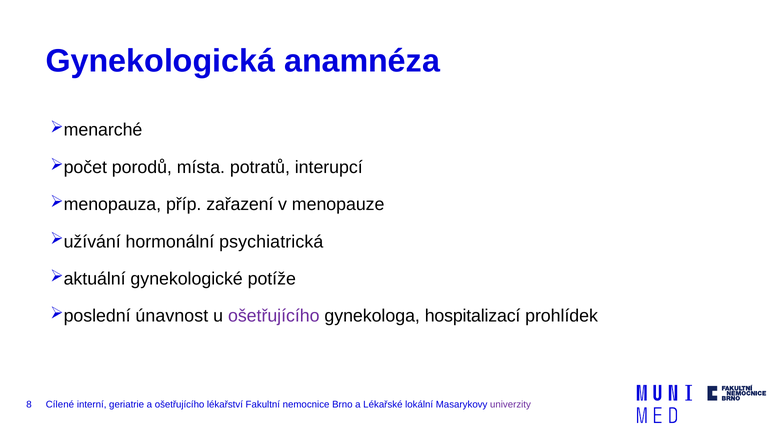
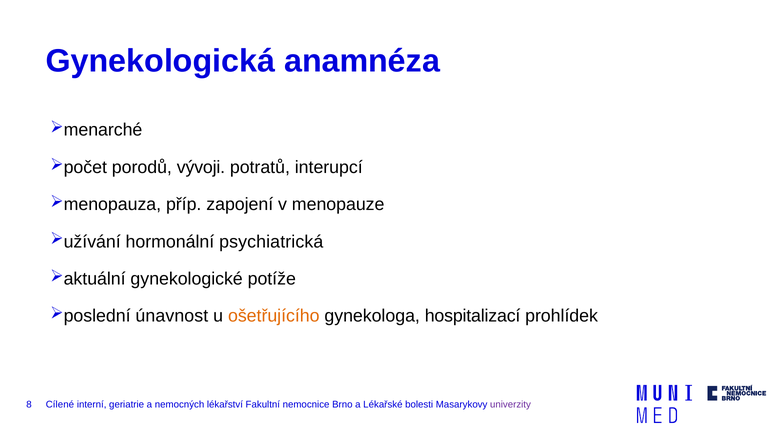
místa: místa -> vývoji (201, 167)
zařazení: zařazení -> zapojení (240, 204)
ošetřujícího colour: purple -> orange (274, 316)
a ošetřujícího: ošetřujícího -> nemocných (180, 405)
lokální: lokální -> bolesti (419, 405)
